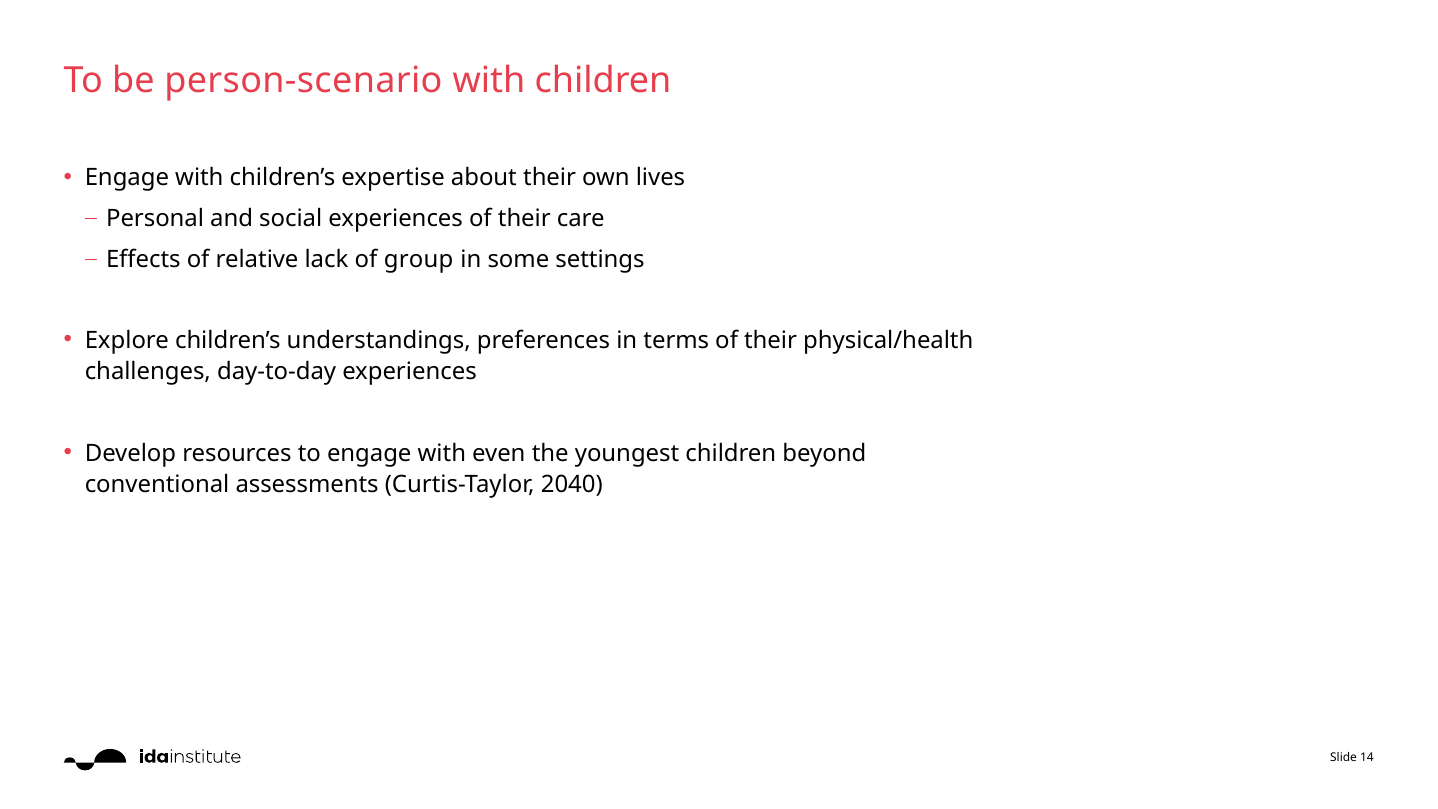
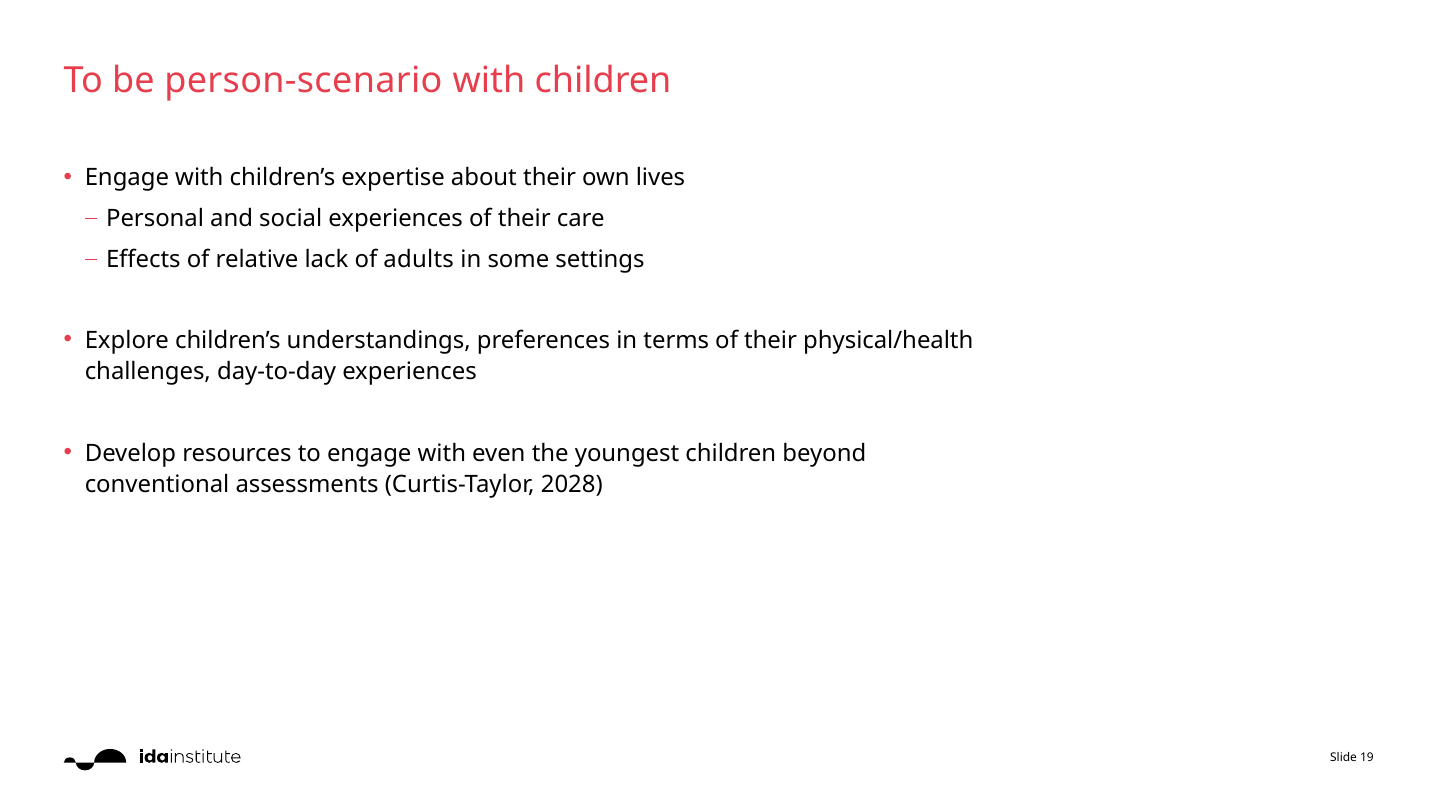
group: group -> adults (419, 259)
2040: 2040 -> 2028 (572, 485)
14: 14 -> 19 (1367, 758)
